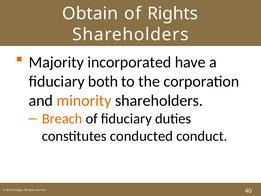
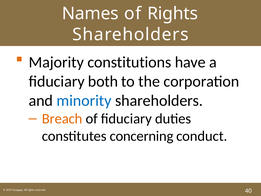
Obtain: Obtain -> Names (90, 14)
incorporated: incorporated -> constitutions (129, 62)
minority colour: orange -> blue (84, 100)
conducted: conducted -> concerning (142, 136)
